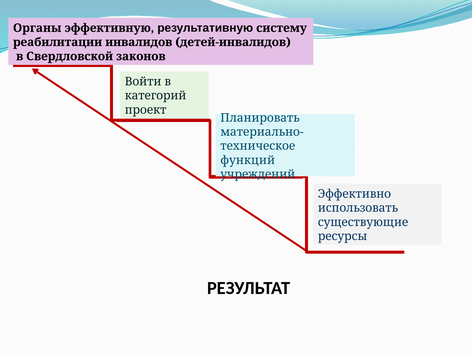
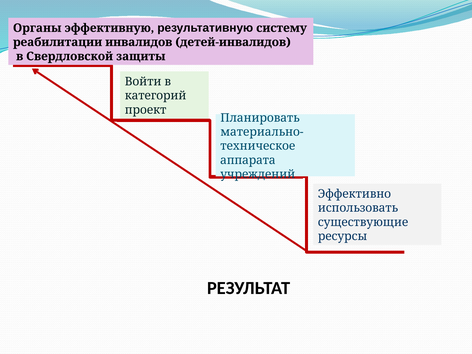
законов: законов -> защиты (141, 56)
функций: функций -> аппарата (248, 160)
